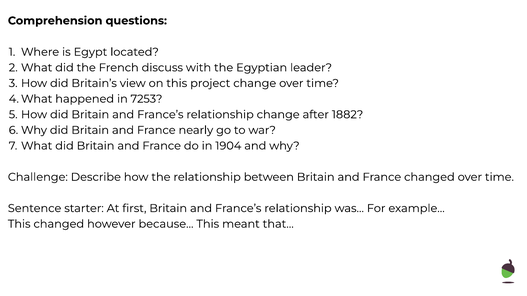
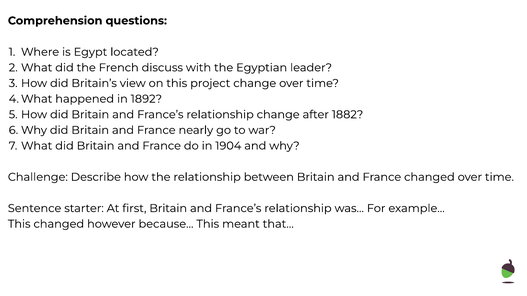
7253: 7253 -> 1892 (146, 99)
